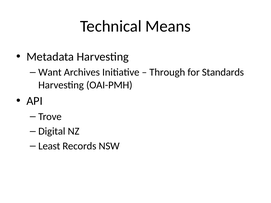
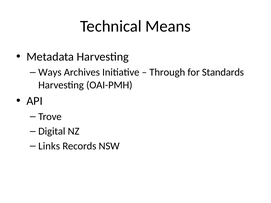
Want: Want -> Ways (50, 72)
Least: Least -> Links (49, 146)
